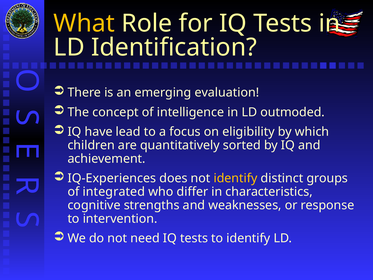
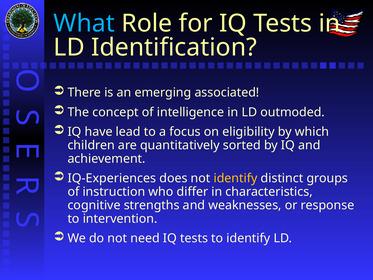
What colour: yellow -> light blue (84, 23)
evaluation: evaluation -> associated (227, 92)
integrated: integrated -> instruction (114, 192)
